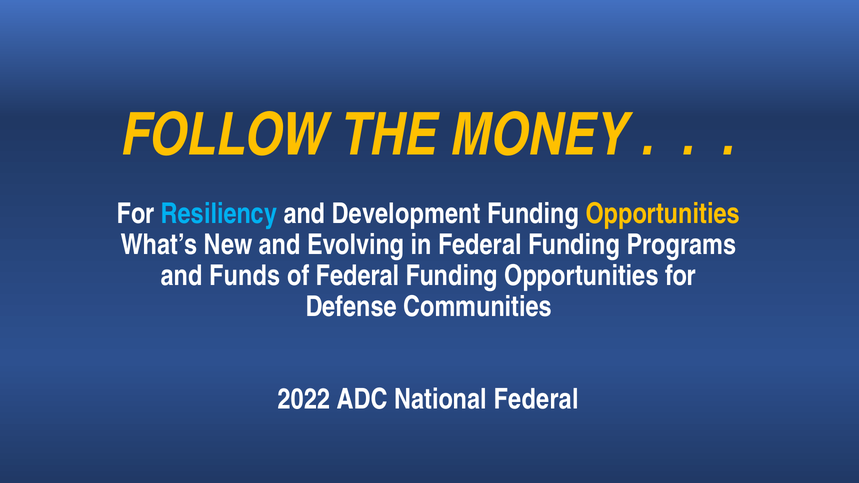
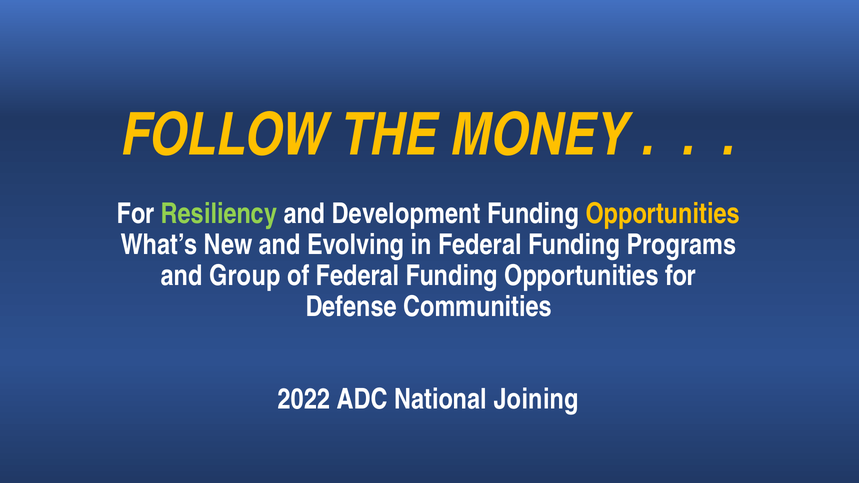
Resiliency colour: light blue -> light green (219, 214)
Funds: Funds -> Group (245, 276)
National Federal: Federal -> Joining (536, 400)
